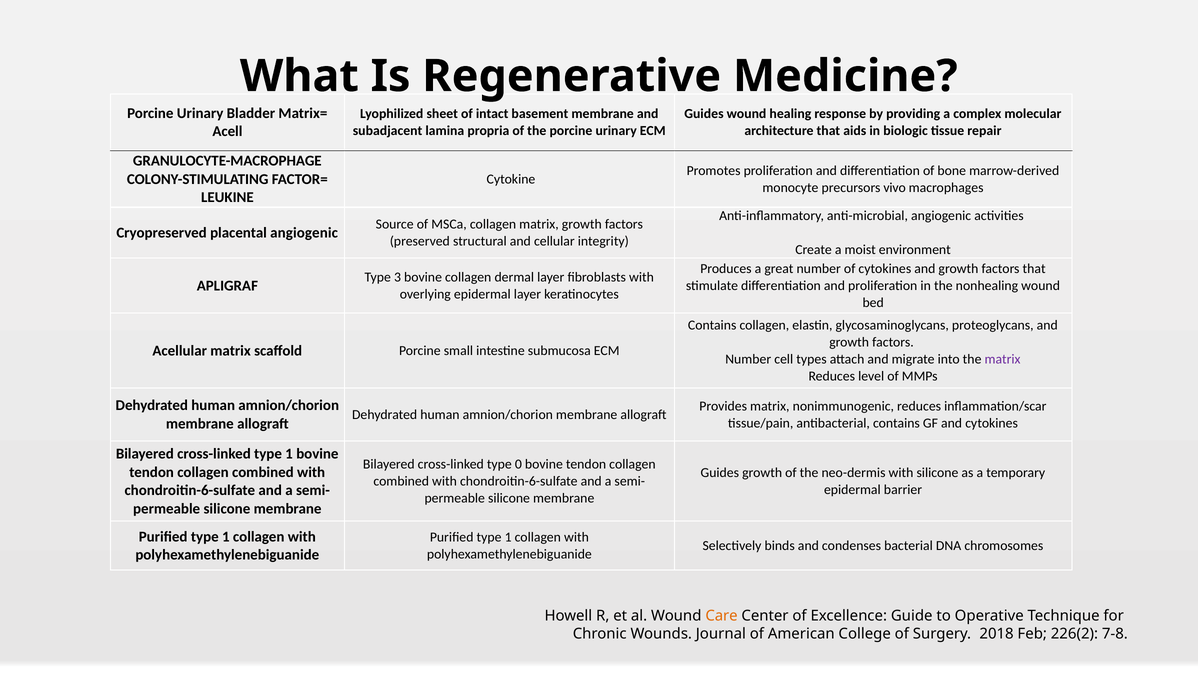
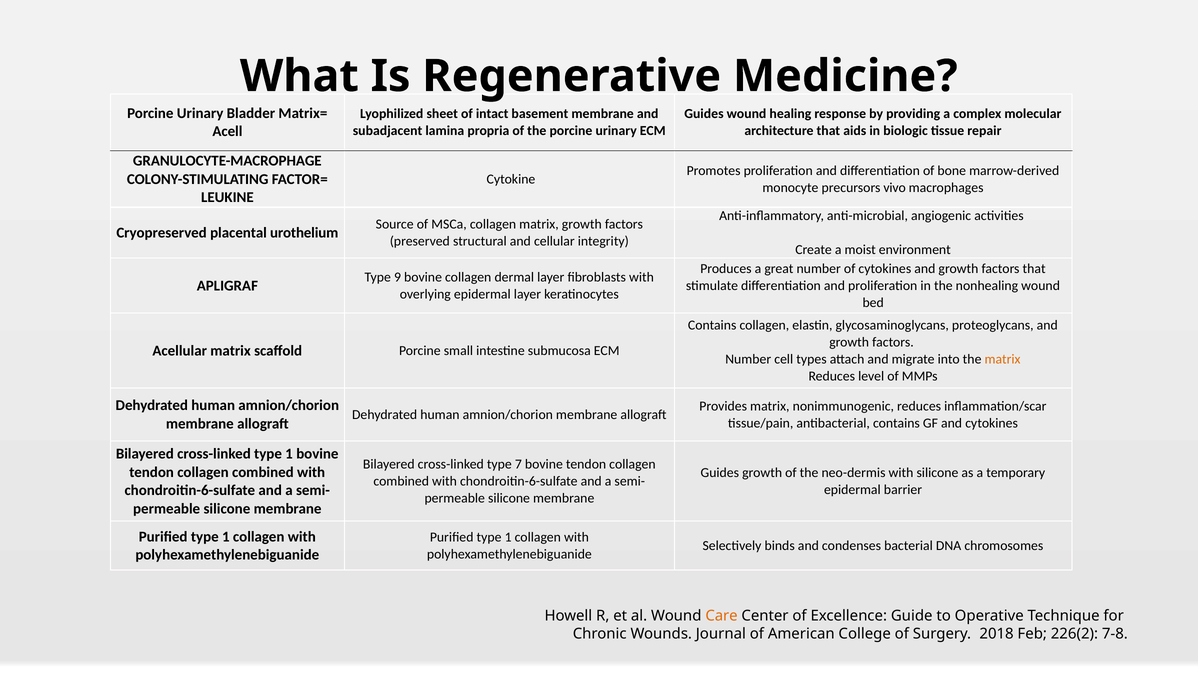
placental angiogenic: angiogenic -> urothelium (304, 233)
3: 3 -> 9 (398, 277)
matrix colour: purple -> orange (1003, 359)
0: 0 -> 7 (518, 464)
